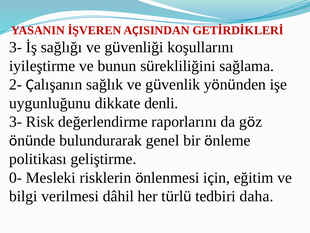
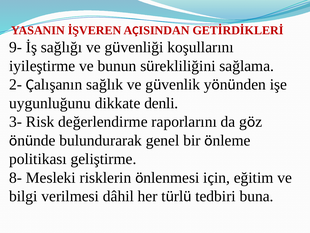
3-: 3- -> 9- (16, 47)
0-: 0- -> 8- (16, 177)
daha: daha -> buna (257, 196)
